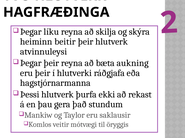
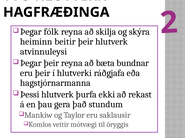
líku: líku -> fólk (51, 32)
aukning: aukning -> bundnar (133, 63)
